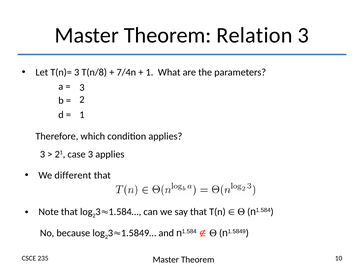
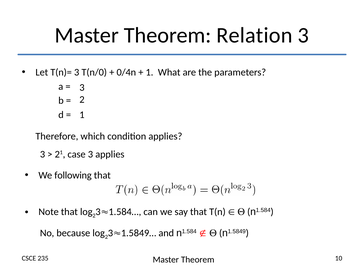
T(n/8: T(n/8 -> T(n/0 (94, 72)
7/4n: 7/4n -> 0/4n (126, 72)
different: different -> following (73, 175)
